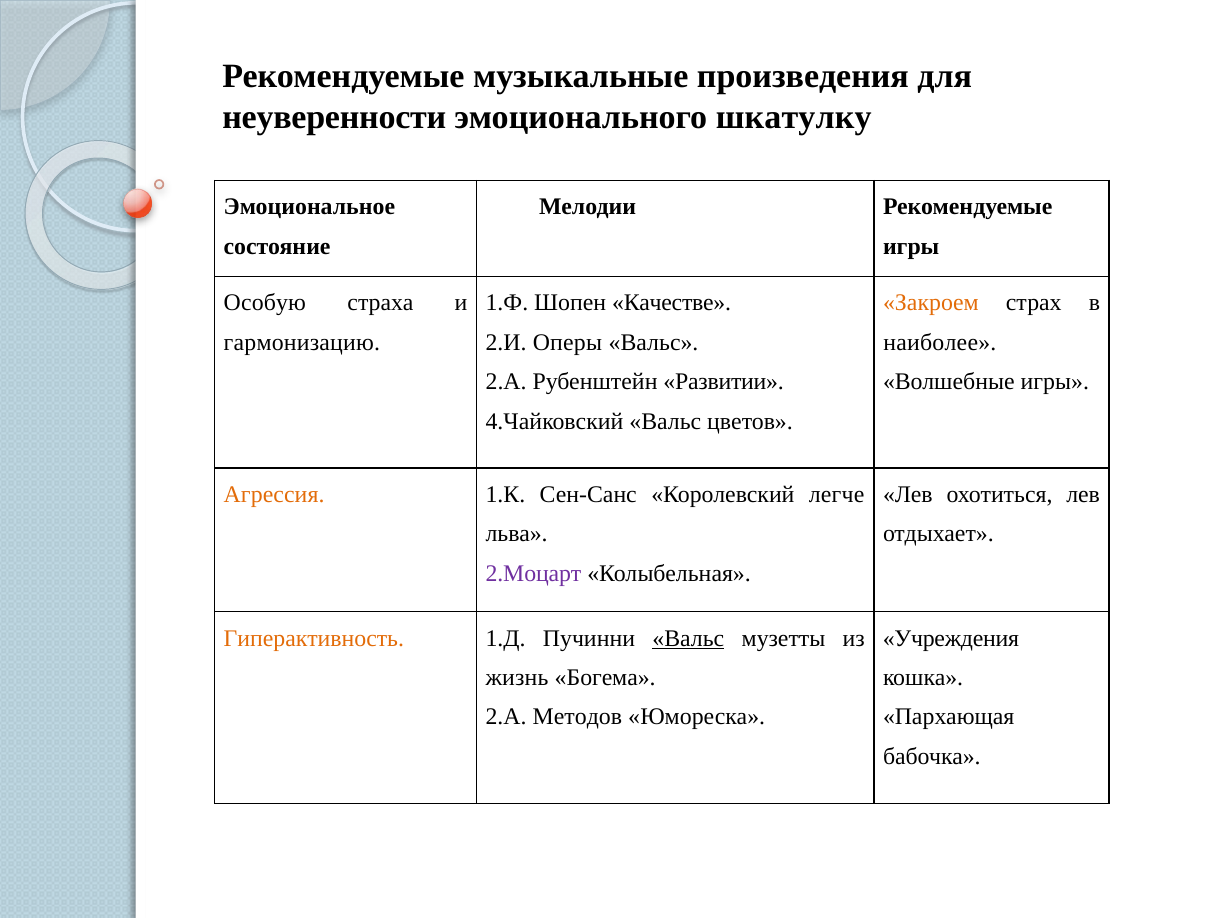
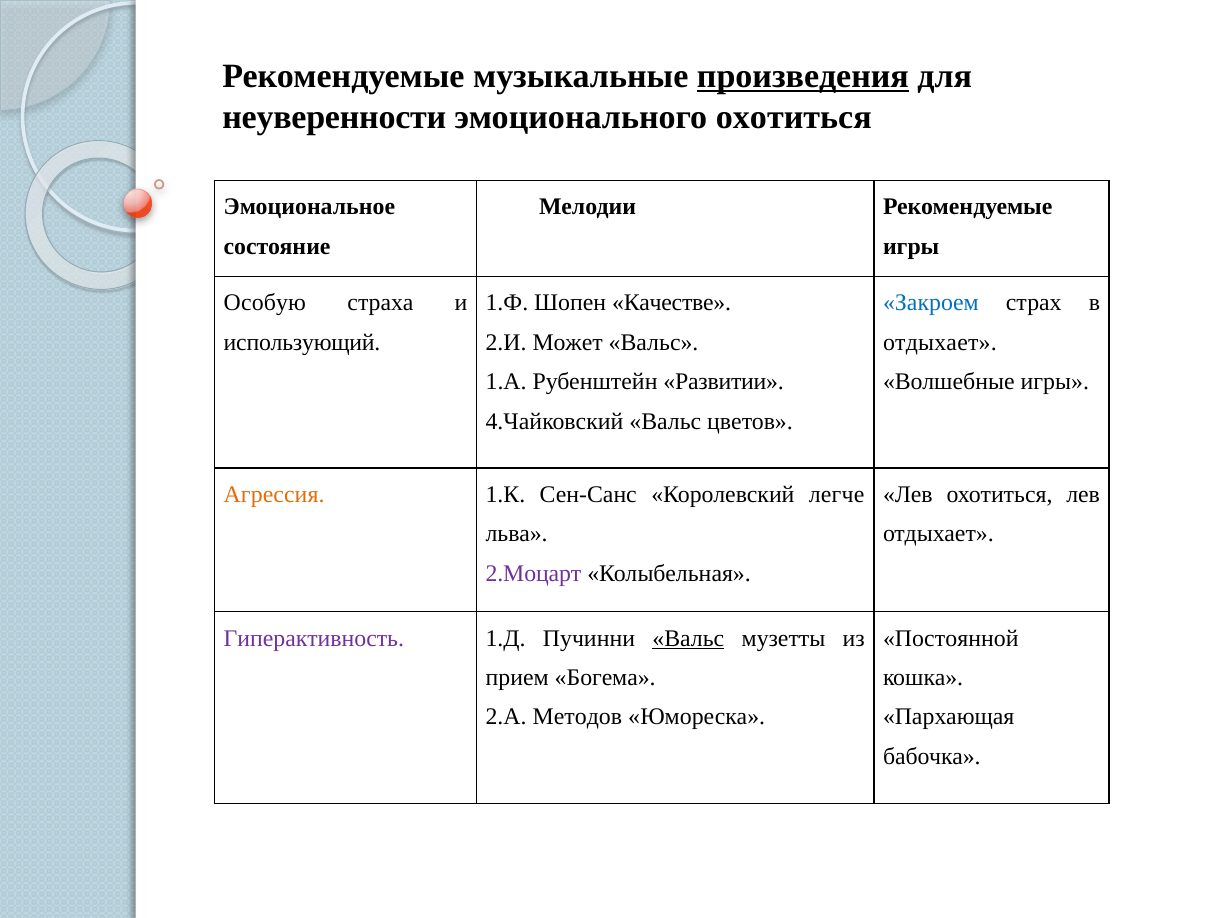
произведения underline: none -> present (803, 77)
эмоционального шкатулку: шкатулку -> охотиться (794, 117)
Закроем colour: orange -> blue (931, 303)
гармонизацию: гармонизацию -> использующий (302, 342)
Оперы: Оперы -> Может (568, 342)
наиболее: наиболее -> отдыхает (940, 342)
2.А: 2.А -> 1.А (506, 382)
Гиперактивность colour: orange -> purple (314, 638)
Учреждения: Учреждения -> Постоянной (951, 638)
жизнь: жизнь -> прием (517, 678)
